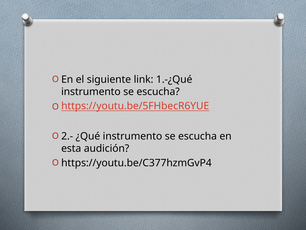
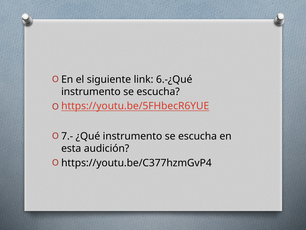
1.-¿Qué: 1.-¿Qué -> 6.-¿Qué (174, 79)
2.-: 2.- -> 7.- (67, 136)
